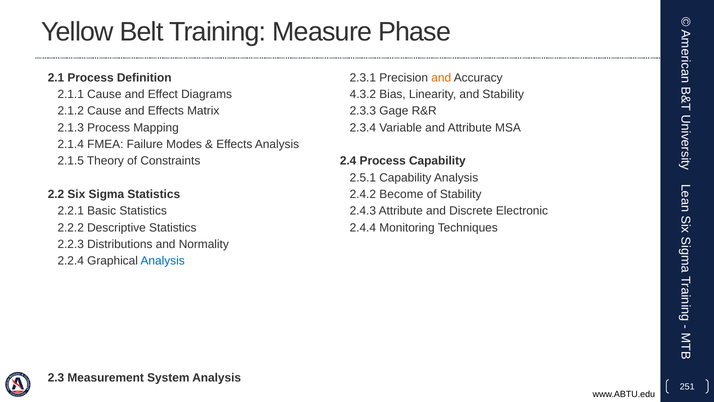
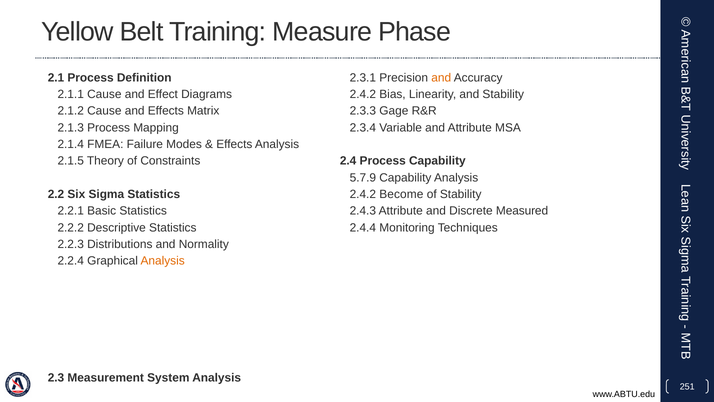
4.3.2: 4.3.2 -> 2.4.2 (363, 94)
2.5.1: 2.5.1 -> 5.7.9 (363, 178)
Electronic: Electronic -> Measured (522, 211)
Analysis colour: blue -> orange (163, 261)
